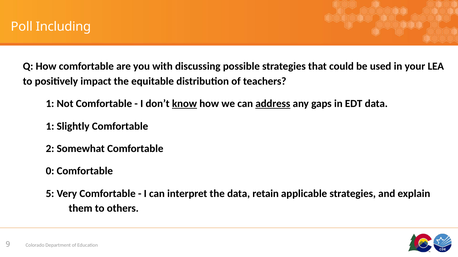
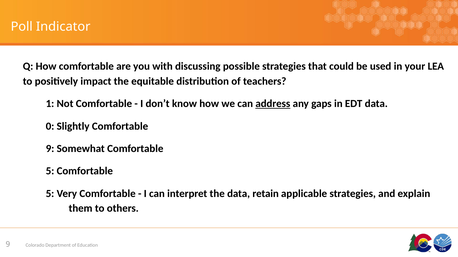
Including: Including -> Indicator (63, 27)
know underline: present -> none (184, 104)
1: 1 -> 0 (50, 126)
2: 2 -> 9 (50, 149)
0: 0 -> 5 (50, 171)
